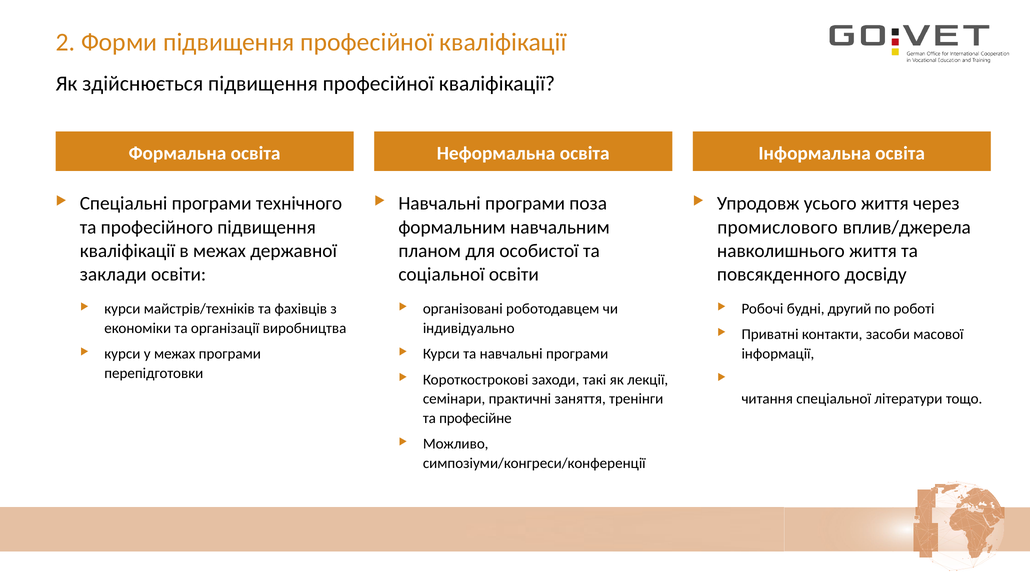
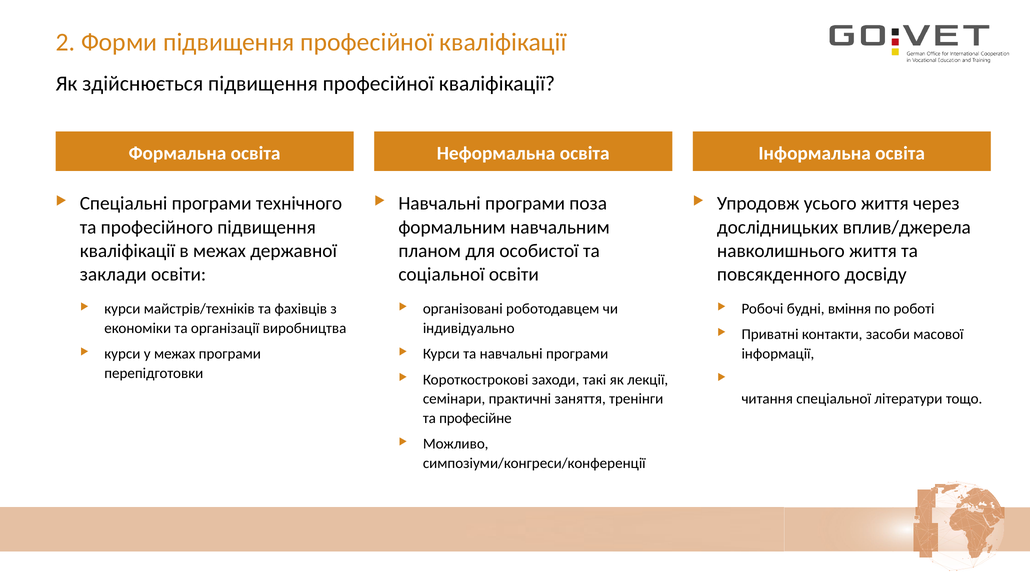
промислового: промислового -> дослідницьких (778, 227)
другий: другий -> вміння (850, 309)
